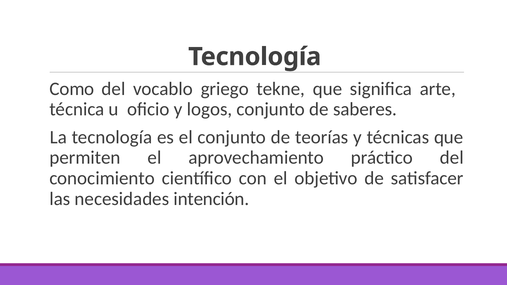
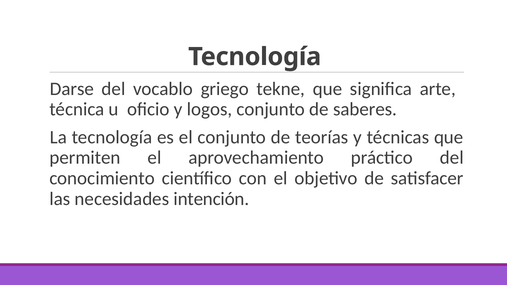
Como: Como -> Darse (72, 89)
